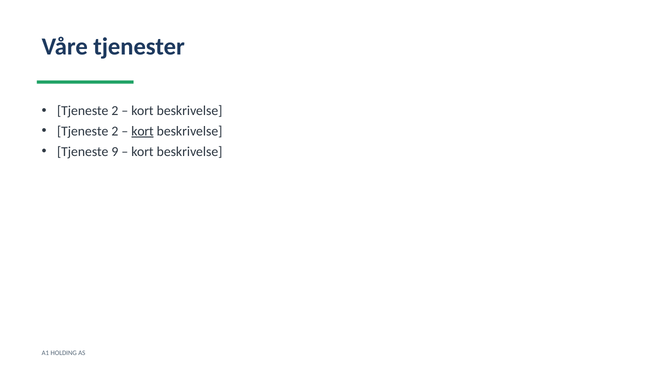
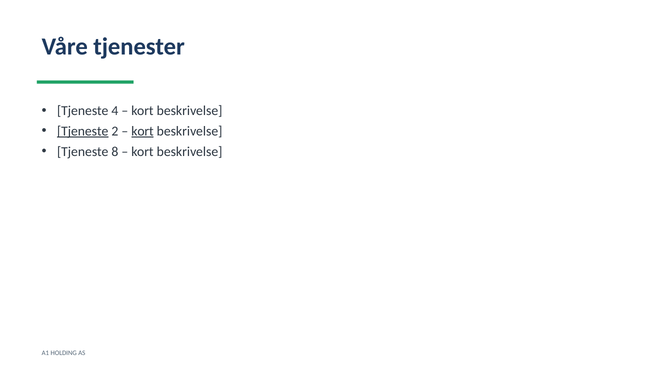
2: 2 -> 4 (115, 111)
Tjeneste underline: none -> present (83, 131)
9: 9 -> 8 (115, 152)
